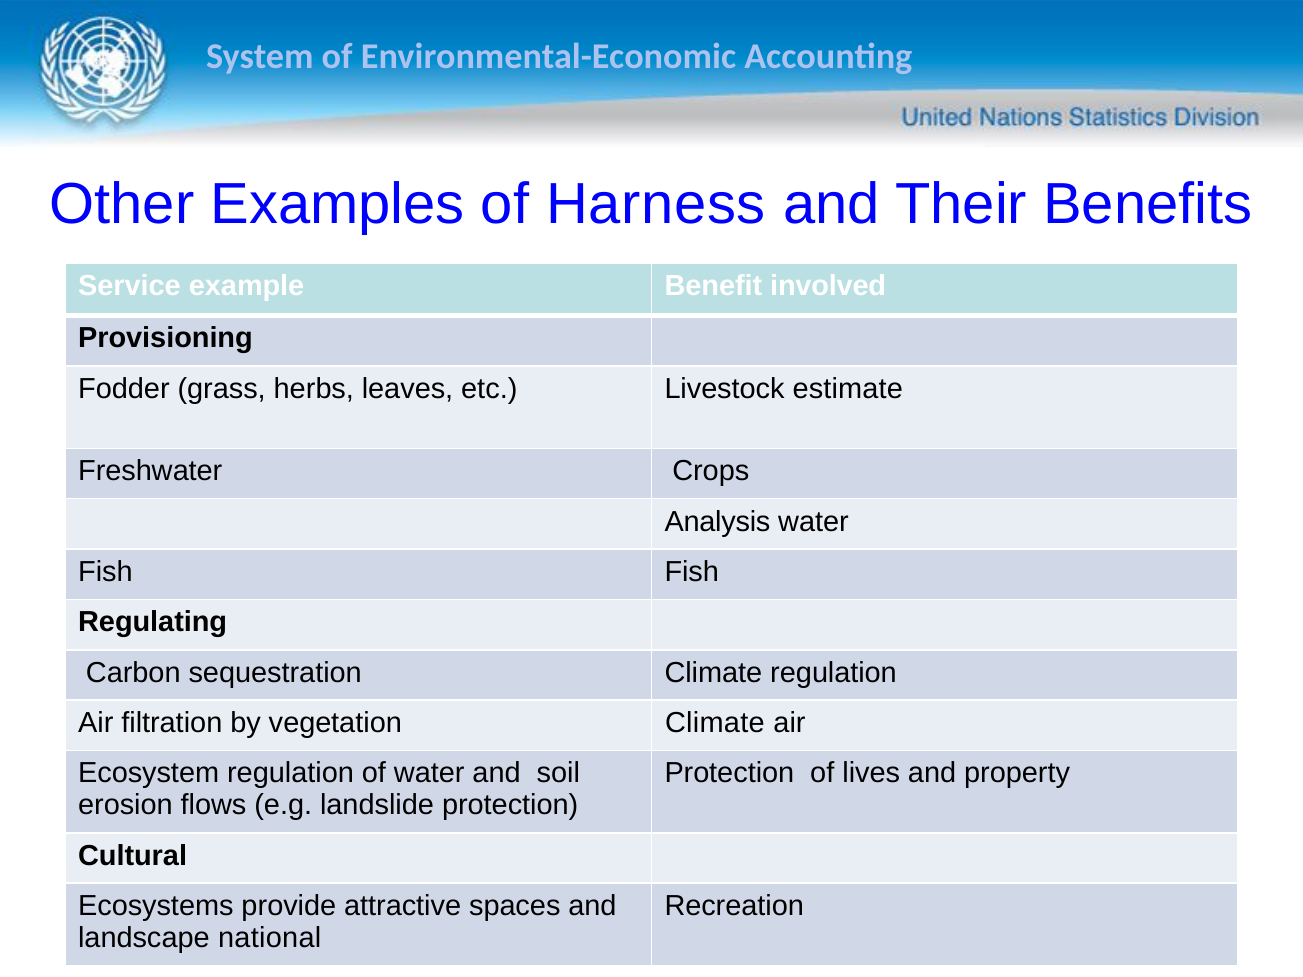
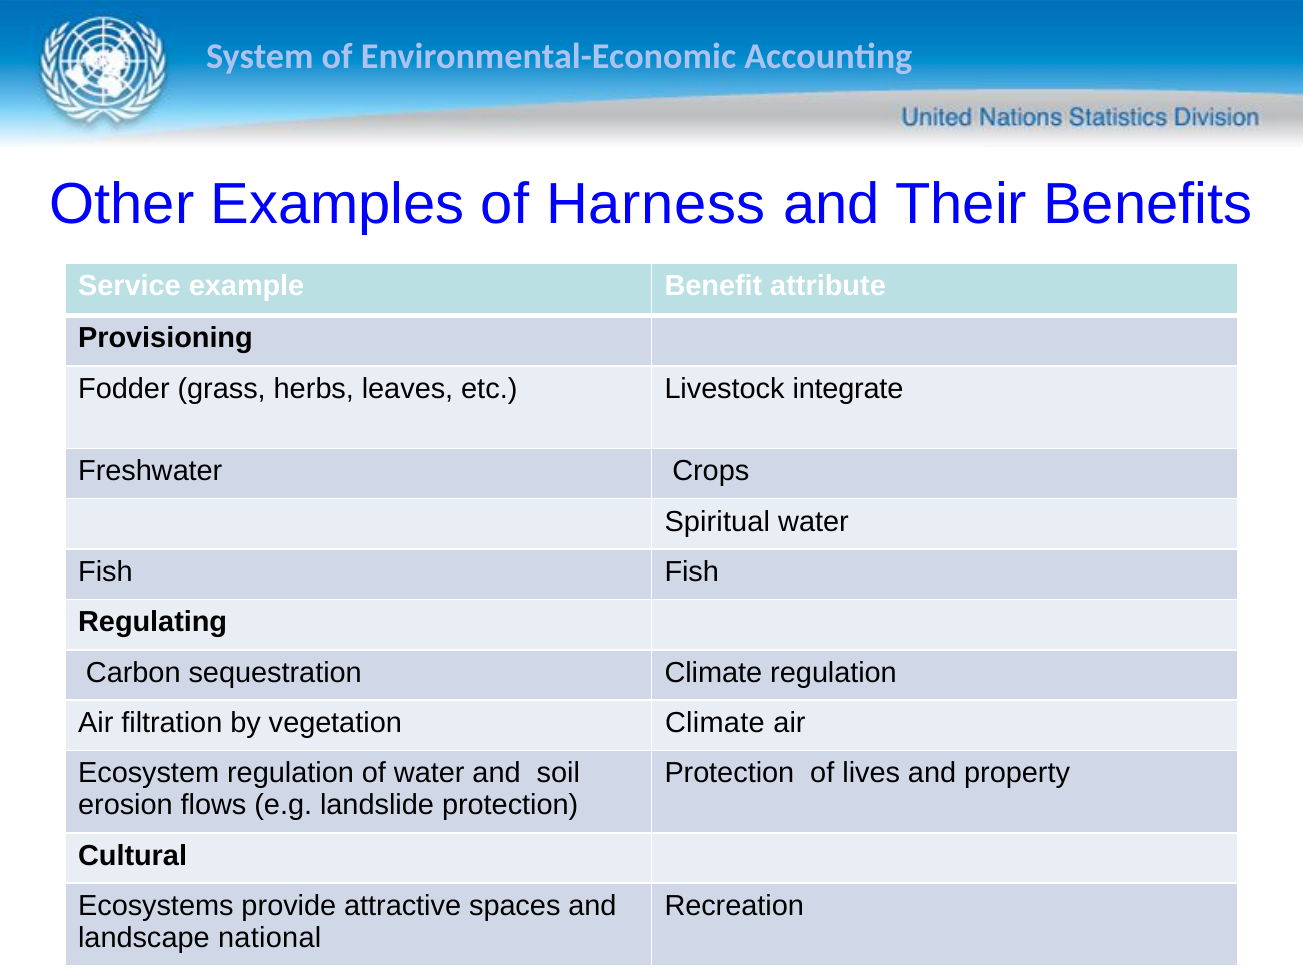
involved: involved -> attribute (828, 286)
estimate: estimate -> integrate (848, 389)
Analysis: Analysis -> Spiritual (717, 522)
